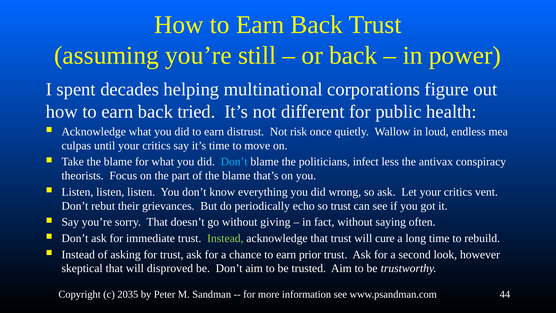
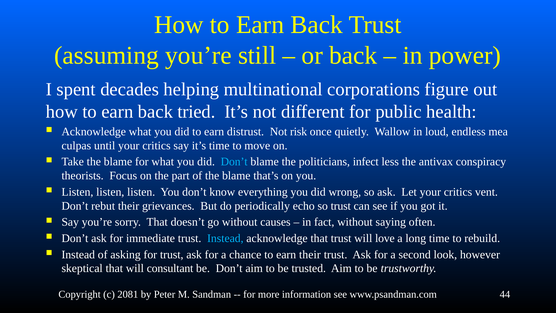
giving: giving -> causes (275, 222)
Instead colour: light green -> light blue (225, 238)
cure: cure -> love (385, 238)
earn prior: prior -> their (310, 254)
disproved: disproved -> consultant (170, 268)
2035: 2035 -> 2081 (128, 294)
